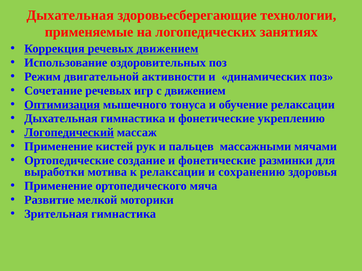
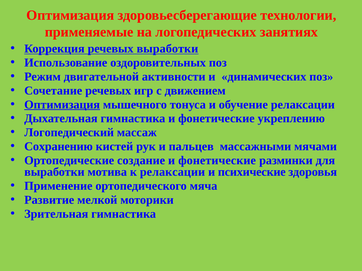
Дыхательная: Дыхательная -> Оптимизация (70, 15)
речевых движением: движением -> выработки (167, 49)
Логопедический underline: present -> none (69, 133)
Применение: Применение -> Сохранению (59, 147)
сохранению: сохранению -> психические (252, 172)
